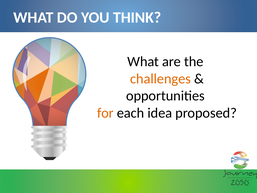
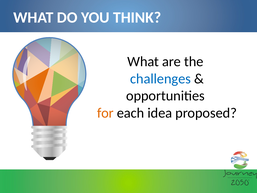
challenges colour: orange -> blue (161, 79)
